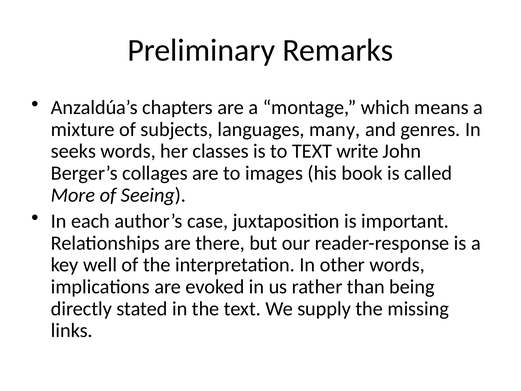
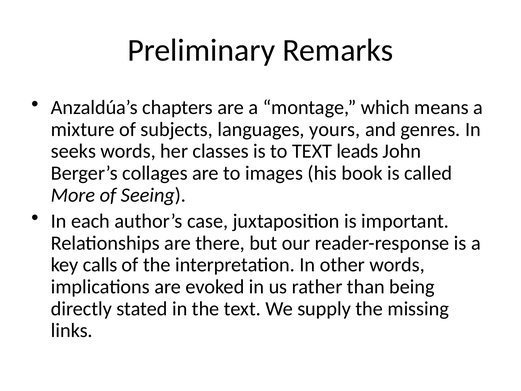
many: many -> yours (335, 129)
write: write -> leads (357, 151)
well: well -> calls (100, 265)
